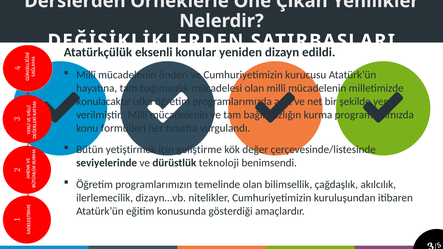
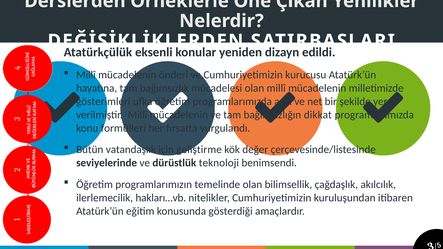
konulacaktır: konulacaktır -> gösterimleri (103, 102)
kurma: kurma -> dikkat (318, 115)
yetiştirmek: yetiştirmek -> vatandaşlık (131, 150)
dizayn…vb: dizayn…vb -> hakları…vb (161, 198)
